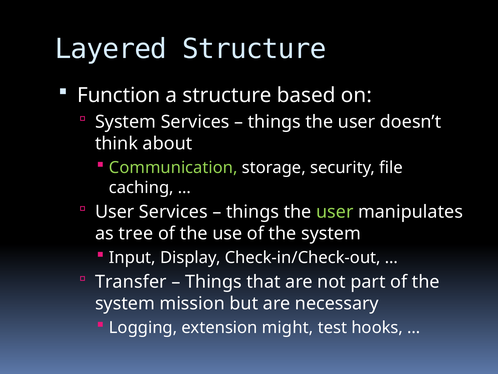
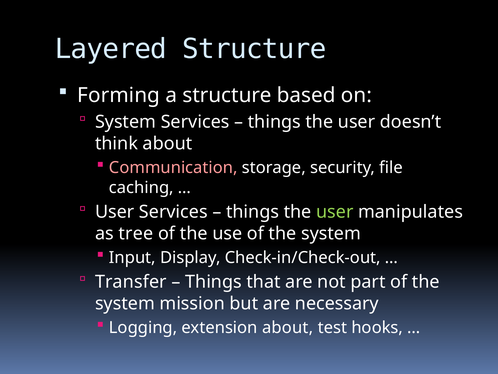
Function: Function -> Forming (119, 95)
Communication colour: light green -> pink (173, 167)
extension might: might -> about (288, 327)
